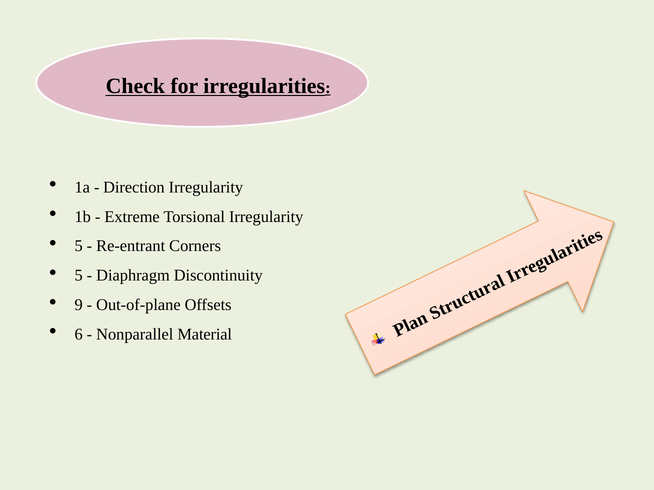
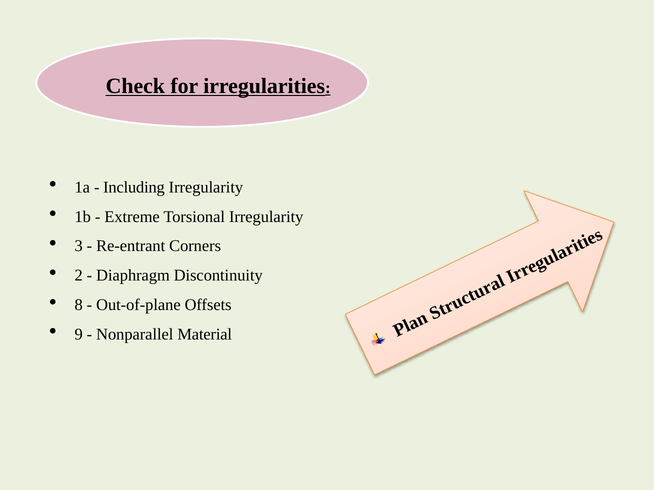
Direction: Direction -> Including (134, 187)
5: 5 -> 3 (79, 246)
5: 5 -> 2 (79, 276)
9: 9 -> 8 (79, 305)
6: 6 -> 9 (79, 335)
